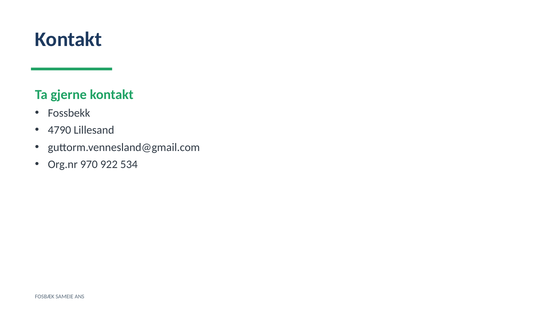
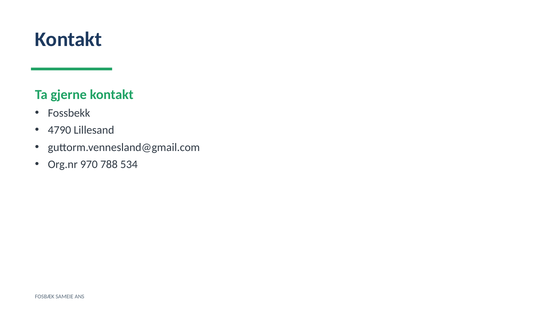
922: 922 -> 788 (109, 165)
